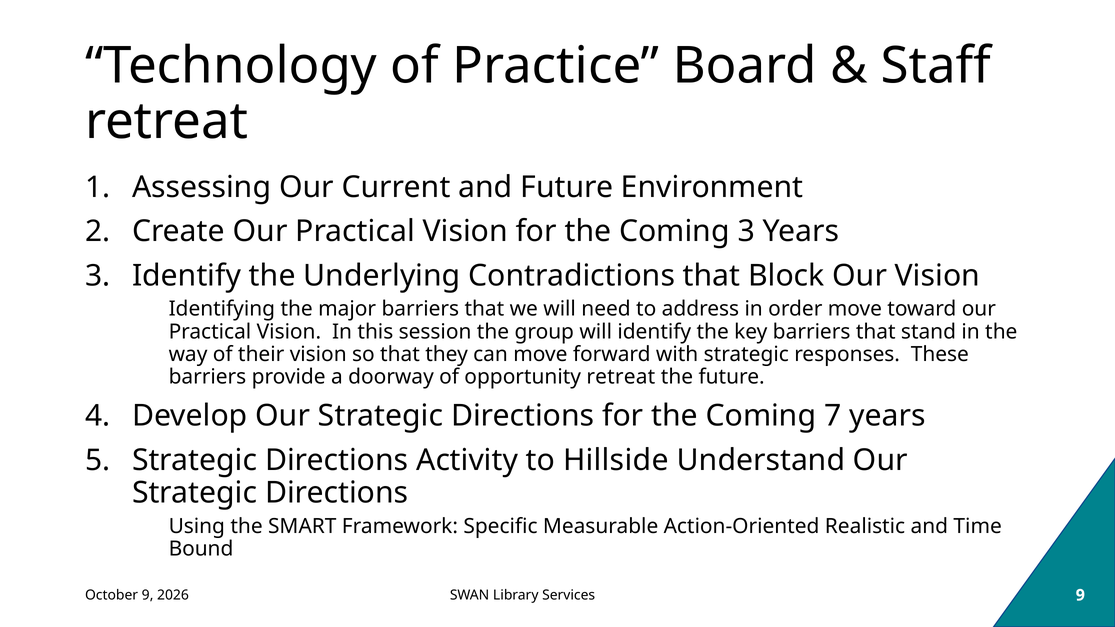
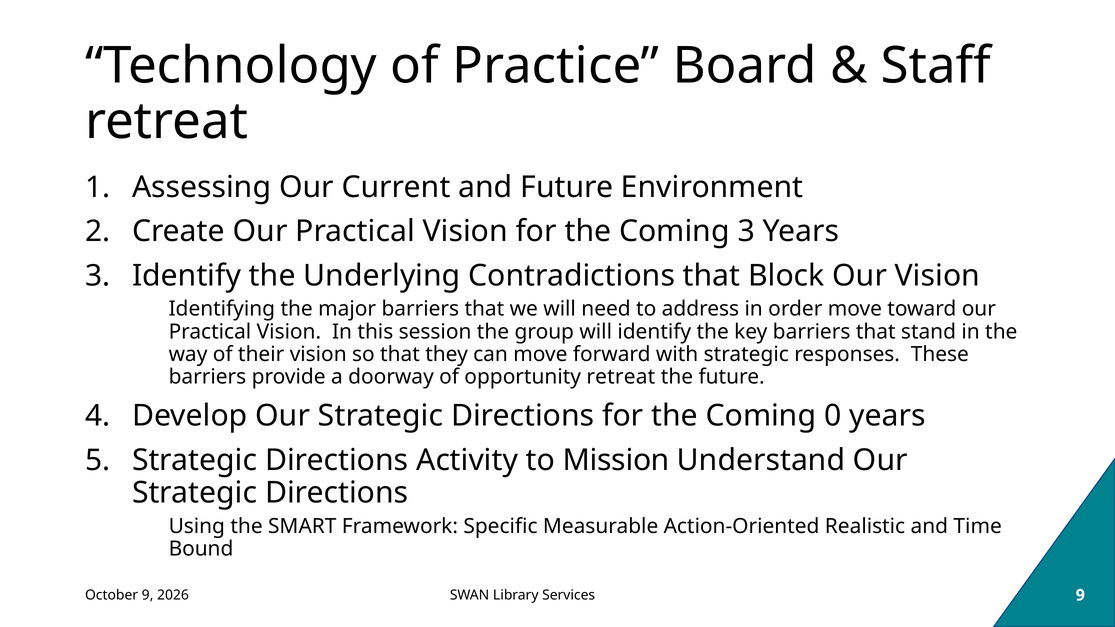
7: 7 -> 0 (833, 416)
Hillside: Hillside -> Mission (616, 460)
